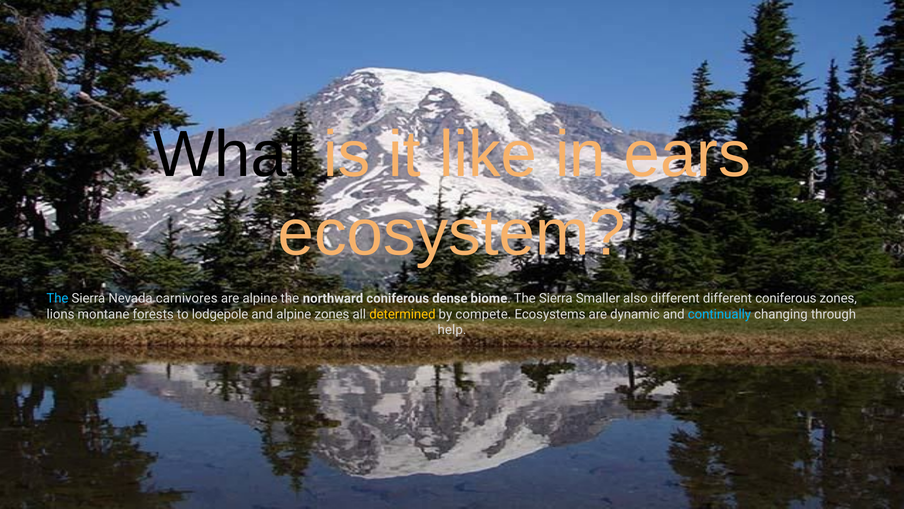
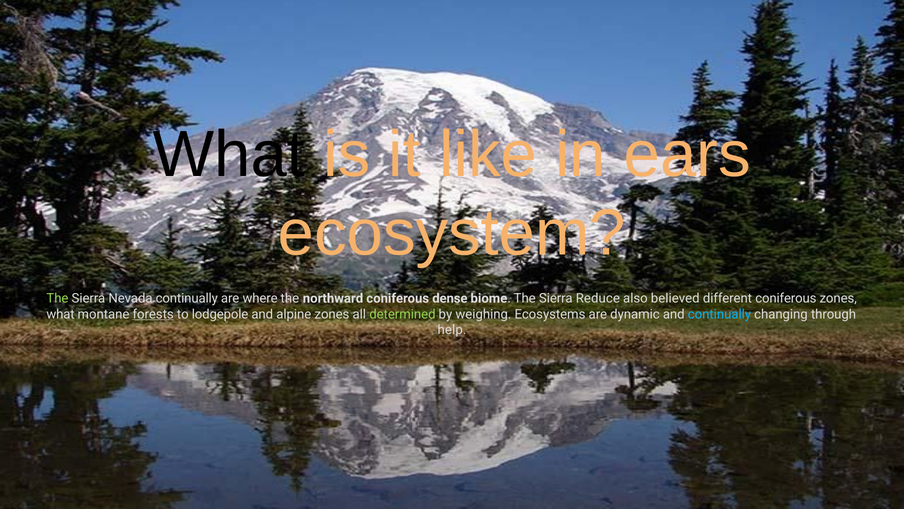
The colour: light blue -> light green (57, 298)
Nevada carnivores: carnivores -> continually (187, 298)
are alpine: alpine -> where (260, 298)
Smaller: Smaller -> Reduce (598, 298)
also different: different -> believed (675, 298)
lions: lions -> what (61, 314)
zones underline: present -> none (332, 314)
determined colour: yellow -> light green (402, 314)
compete: compete -> weighing (483, 314)
